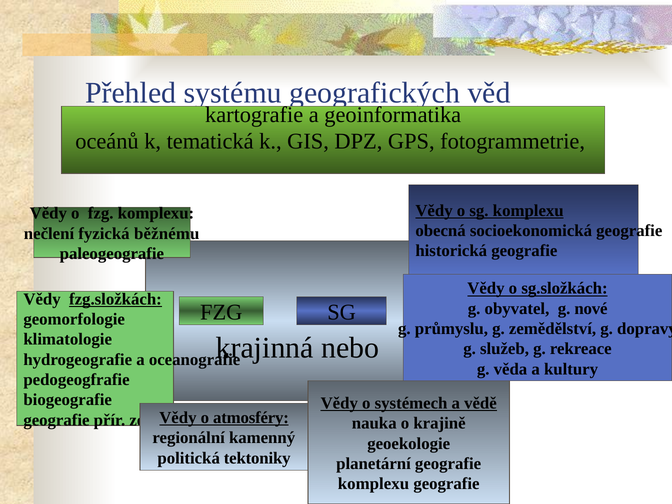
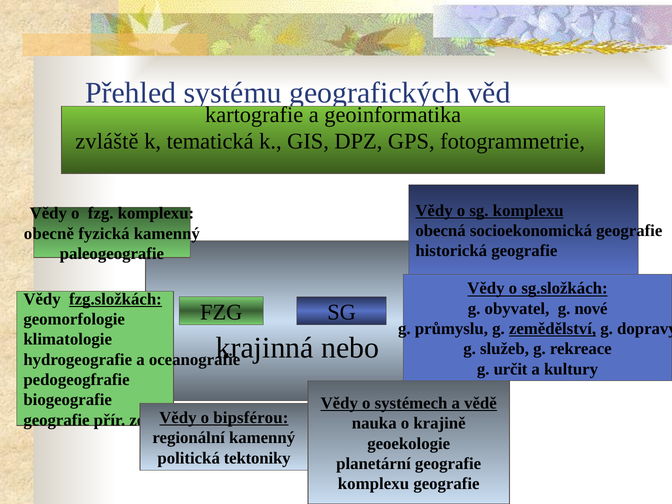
oceánů: oceánů -> zvláště (107, 142)
nečlení: nečlení -> obecně (49, 234)
fyzická běžnému: běžnému -> kamenný (167, 234)
zemědělství underline: none -> present (553, 329)
věda: věda -> určit (511, 369)
atmosféry: atmosféry -> bipsférou (251, 418)
